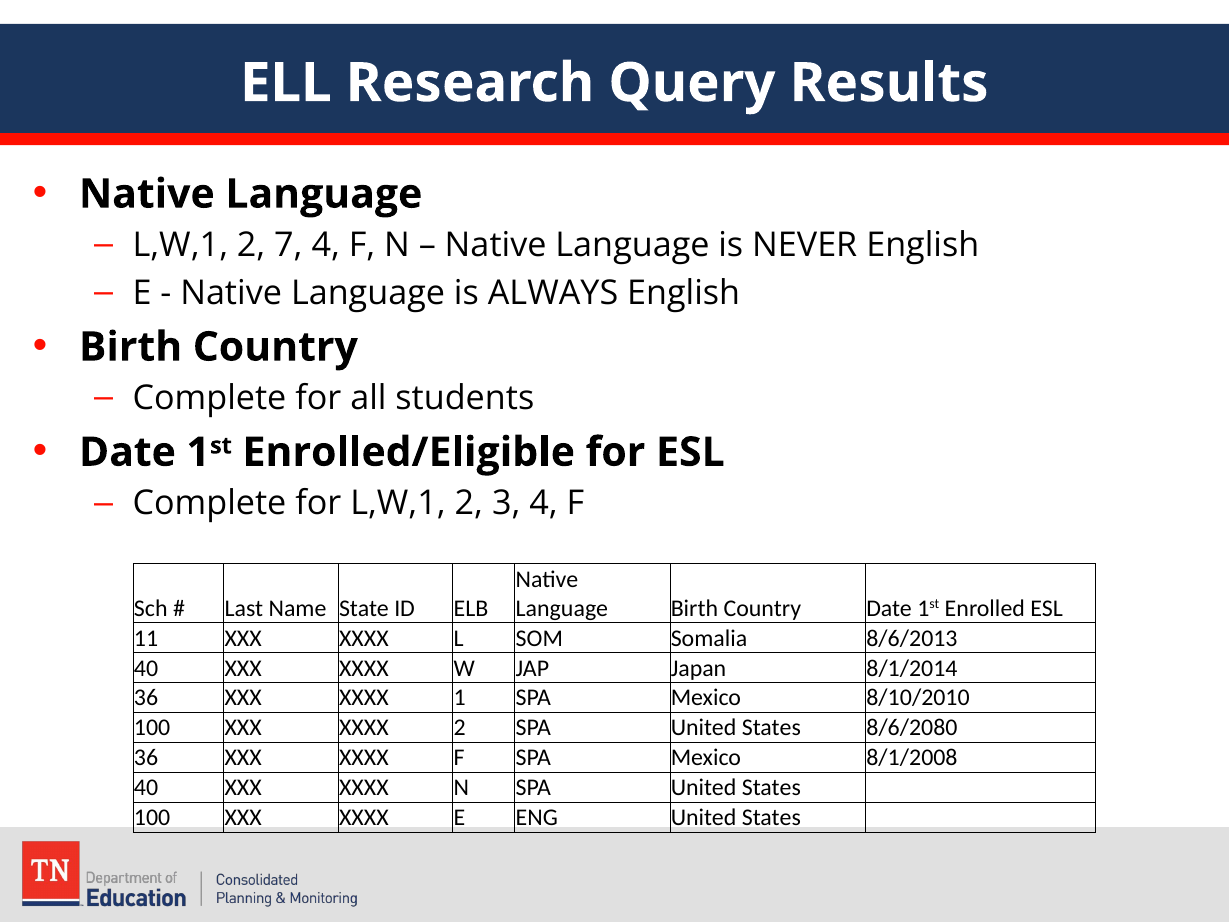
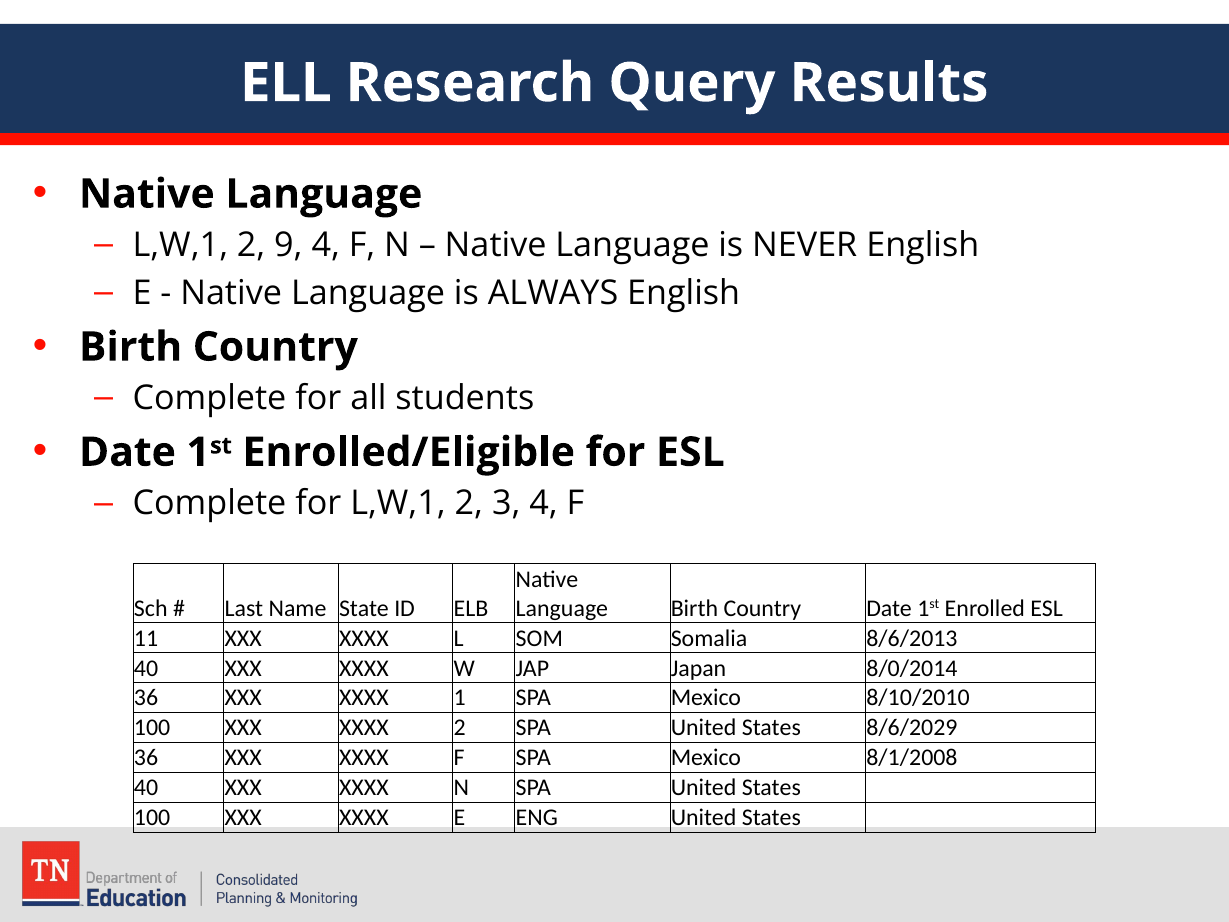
7: 7 -> 9 (288, 245)
8/1/2014: 8/1/2014 -> 8/0/2014 (912, 668)
8/6/2080: 8/6/2080 -> 8/6/2029 (912, 728)
